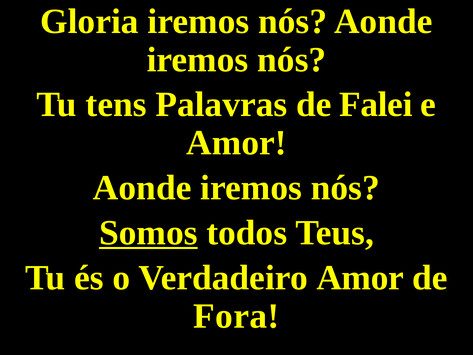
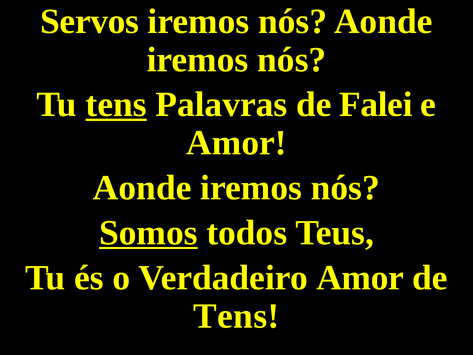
Gloria: Gloria -> Servos (90, 21)
tens underline: none -> present (116, 104)
Fora: Fora -> Tens (236, 316)
